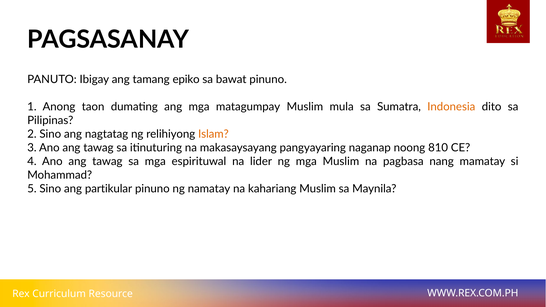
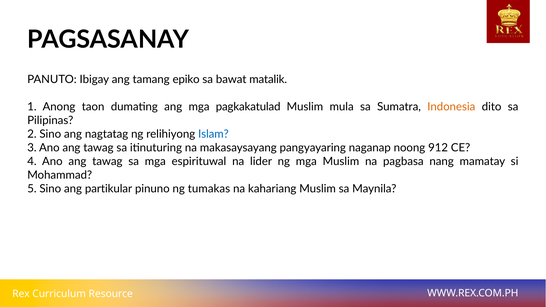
bawat pinuno: pinuno -> matalik (268, 79)
matagumpay: matagumpay -> pagkakatulad (248, 107)
Islam colour: orange -> blue (213, 134)
810: 810 -> 912 (438, 148)
namatay: namatay -> tumakas (209, 189)
